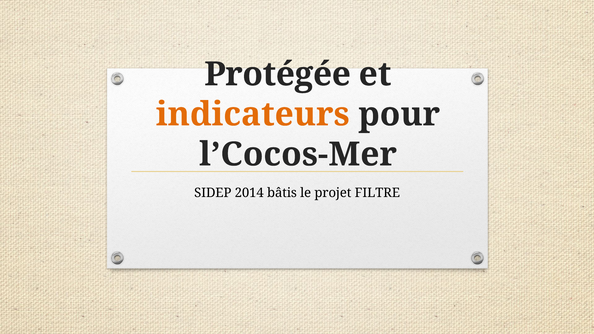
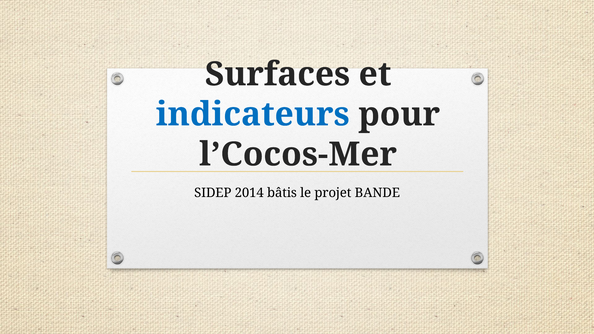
Protégée: Protégée -> Surfaces (277, 74)
indicateurs colour: orange -> blue (253, 114)
FILTRE: FILTRE -> BANDE (377, 193)
